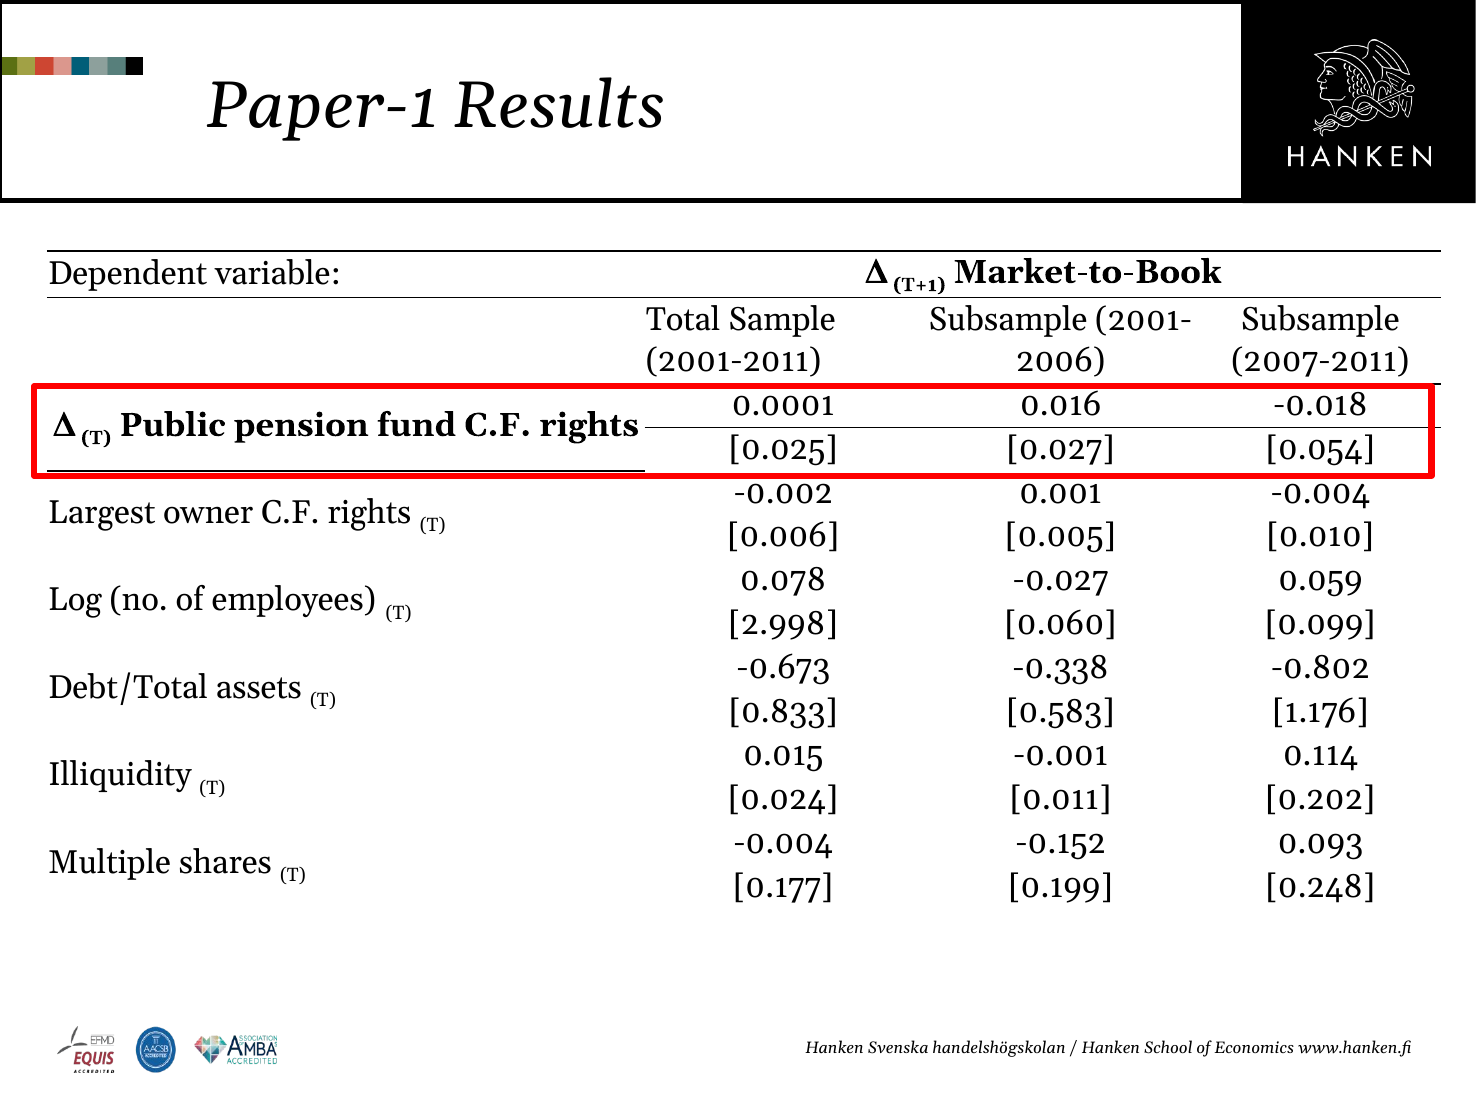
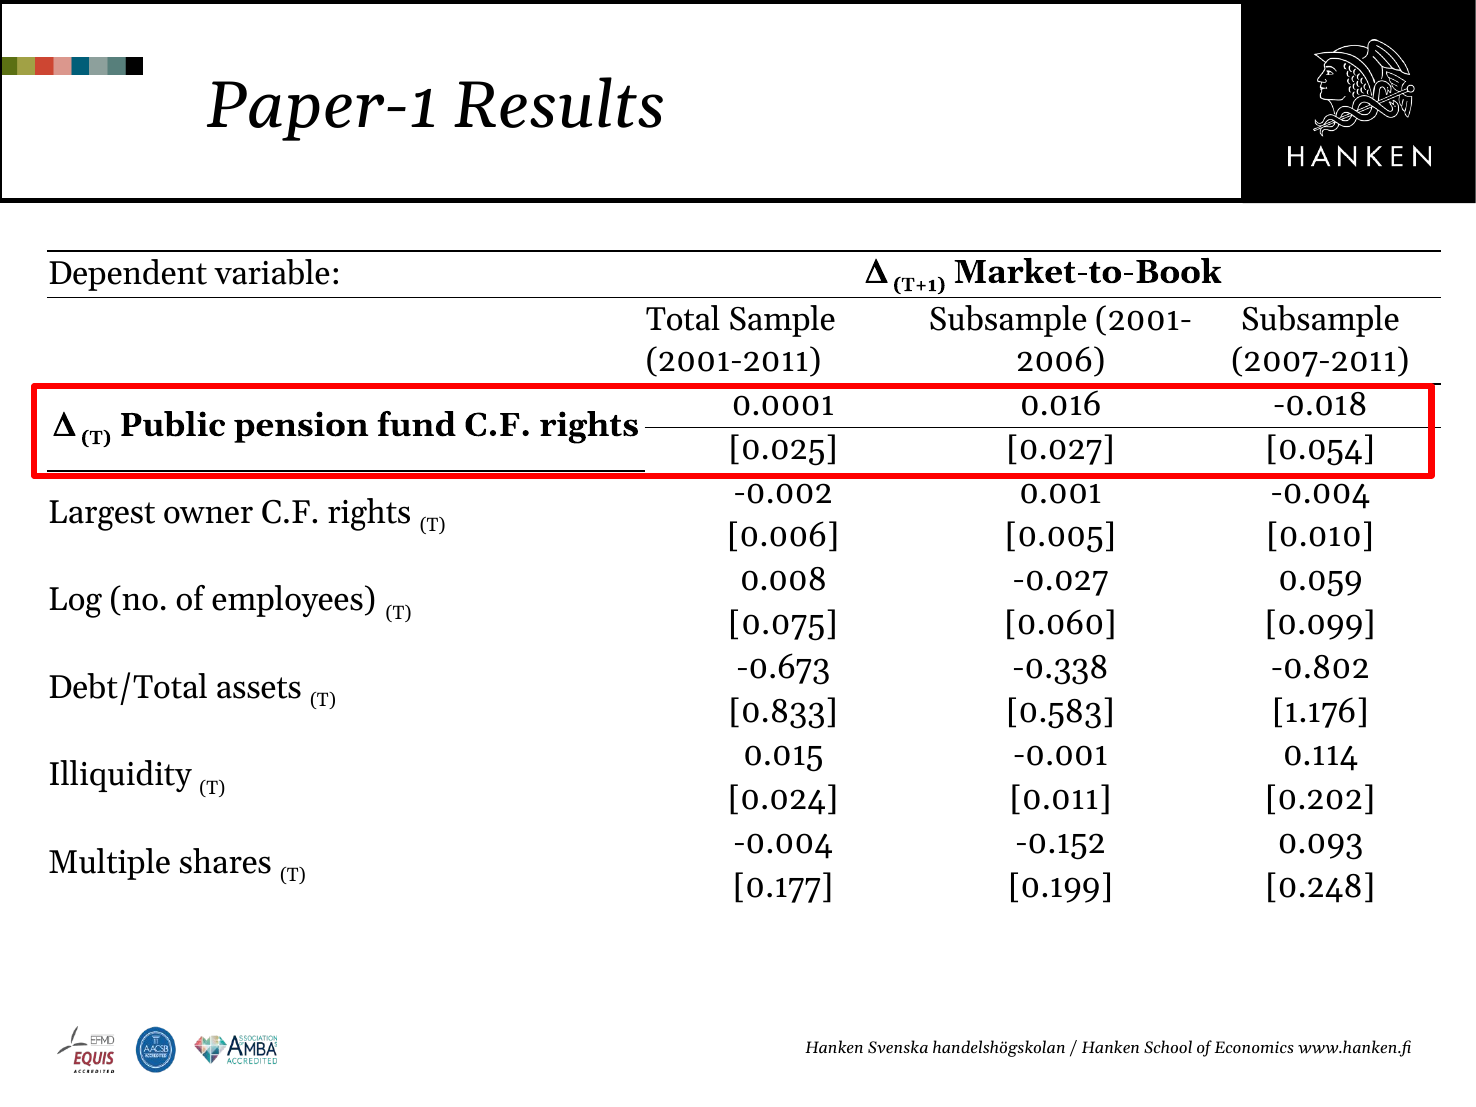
0.078: 0.078 -> 0.008 (783, 580)
2.998: 2.998 -> 0.075 (783, 624)
